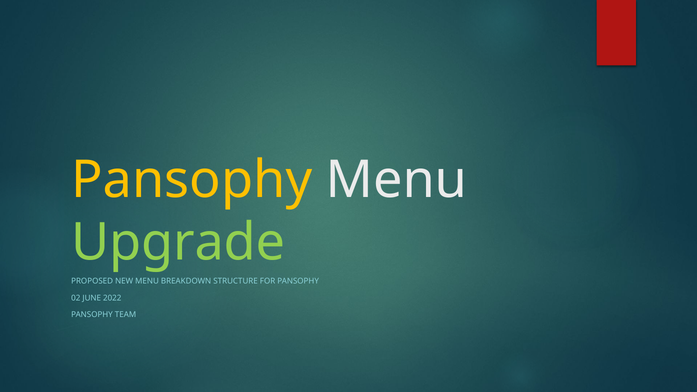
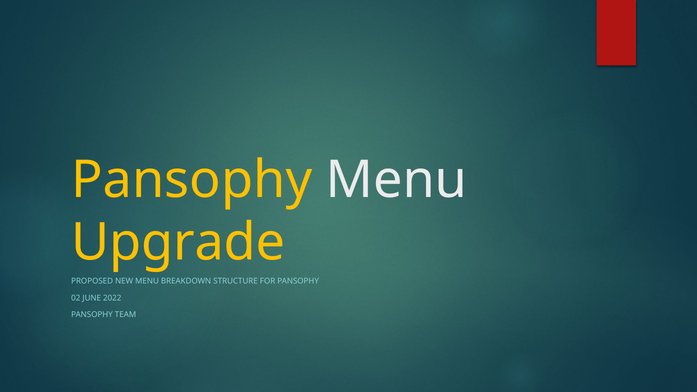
Upgrade colour: light green -> yellow (178, 243)
